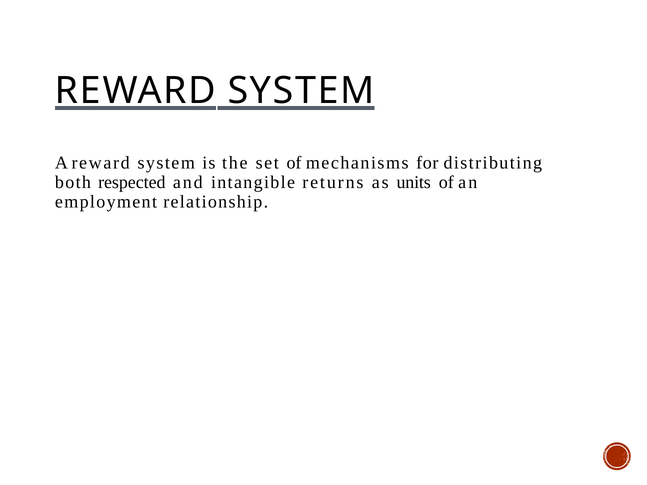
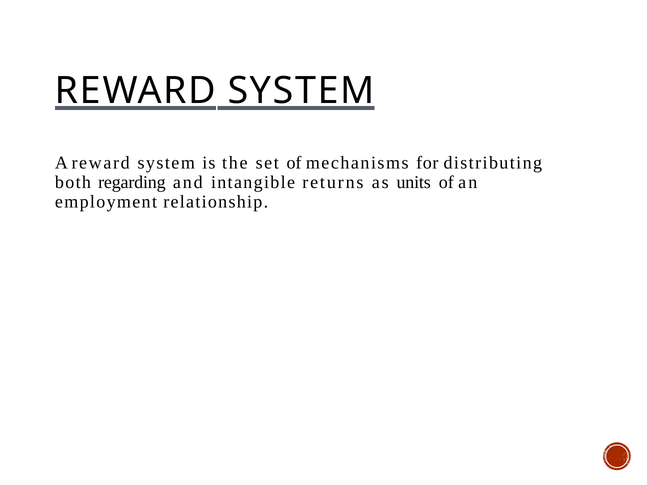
respected: respected -> regarding (132, 182)
